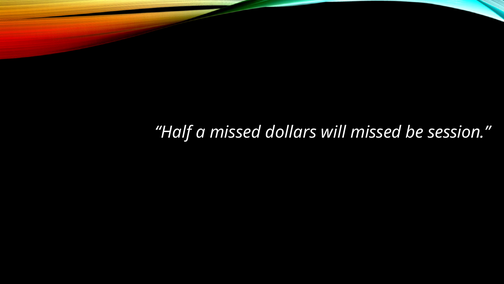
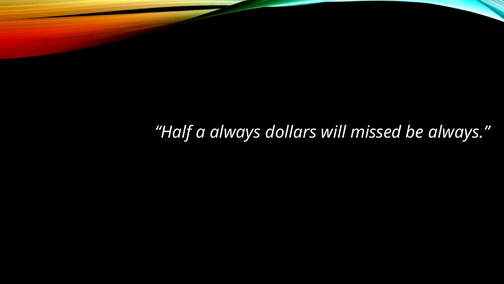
a missed: missed -> always (235, 132)
be session: session -> always (459, 132)
